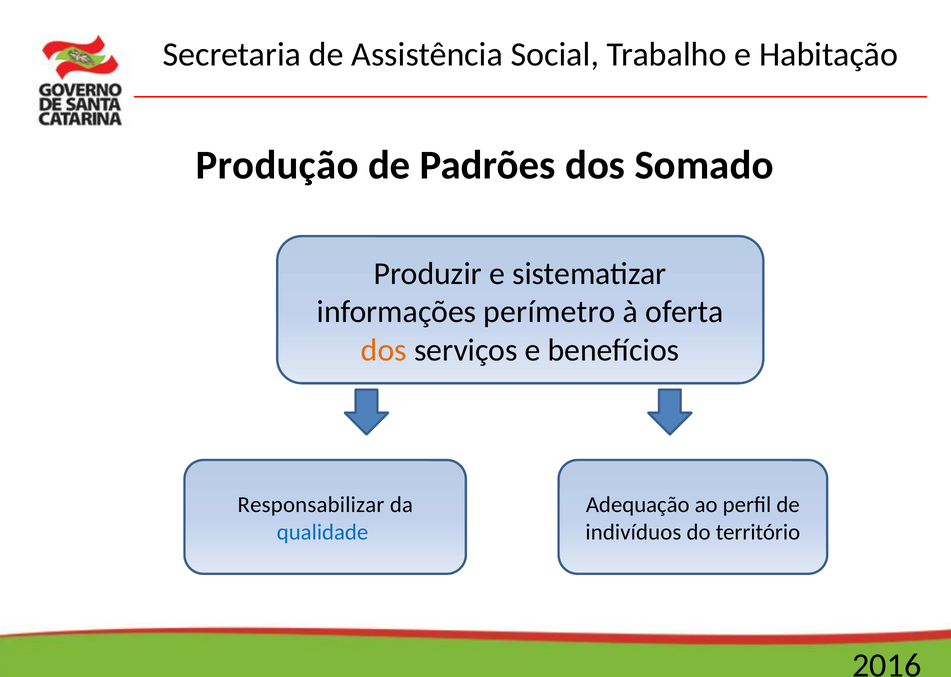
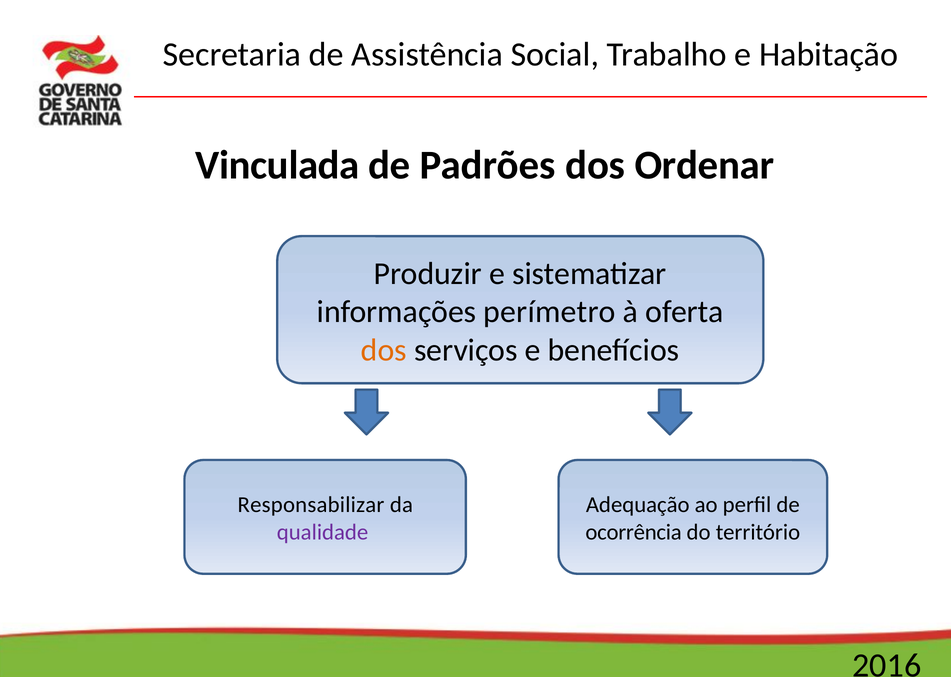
Produção: Produção -> Vinculada (277, 165)
Somado: Somado -> Ordenar (704, 165)
qualidade colour: blue -> purple (323, 532)
indivíduos: indivíduos -> ocorrência (634, 532)
